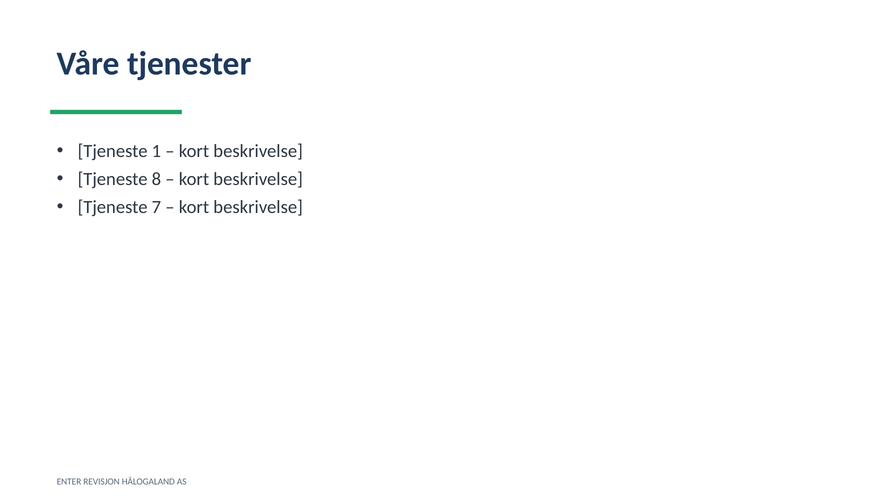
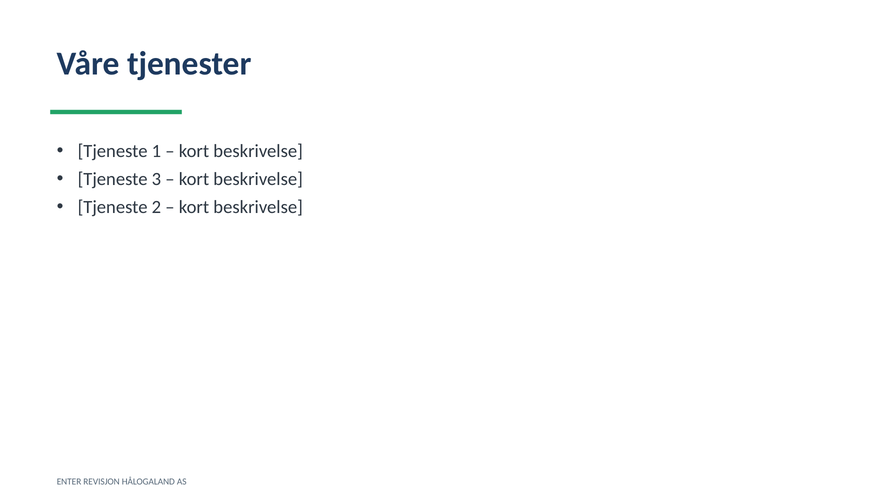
8: 8 -> 3 (156, 179)
7: 7 -> 2 (156, 207)
